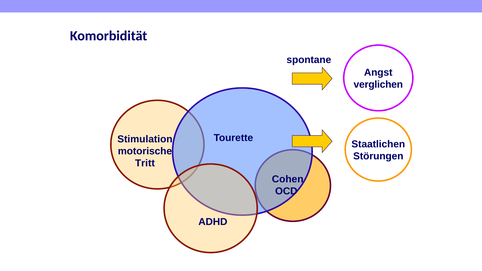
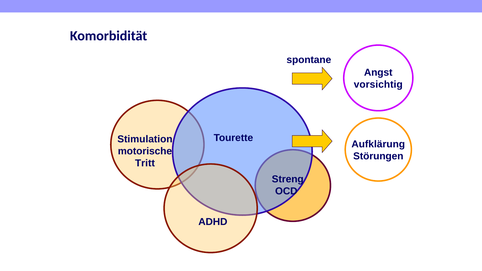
verglichen: verglichen -> vorsichtig (378, 85)
Staatlichen: Staatlichen -> Aufklärung (378, 144)
Cohen: Cohen -> Streng (288, 179)
